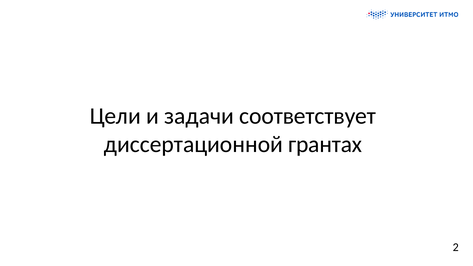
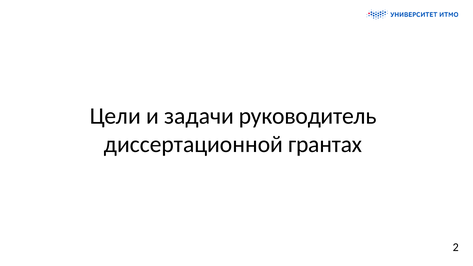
соответствует: соответствует -> руководитель (308, 116)
